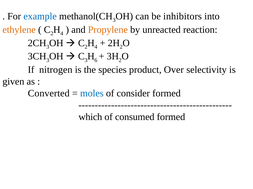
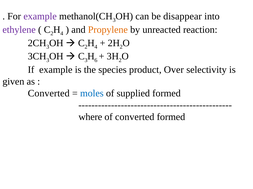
example colour: blue -> purple (40, 16)
inhibitors: inhibitors -> disappear (183, 16)
ethylene colour: orange -> purple (19, 30)
If nitrogen: nitrogen -> example (56, 70)
consider: consider -> supplied (133, 94)
which: which -> where (90, 117)
of consumed: consumed -> converted (135, 117)
